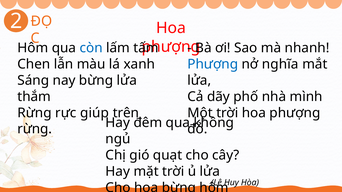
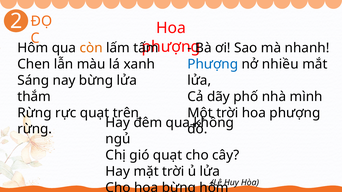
còn colour: blue -> orange (91, 48)
nghĩa: nghĩa -> nhiều (280, 64)
rực giúp: giúp -> quạt (95, 113)
